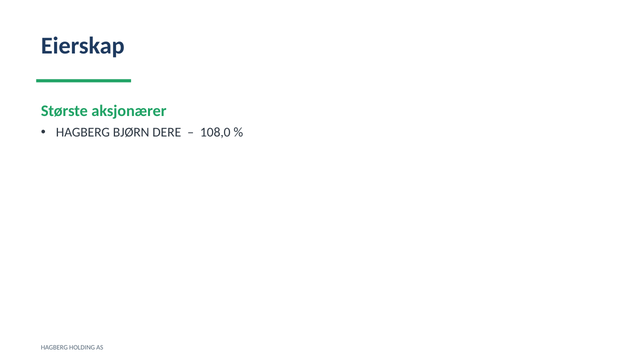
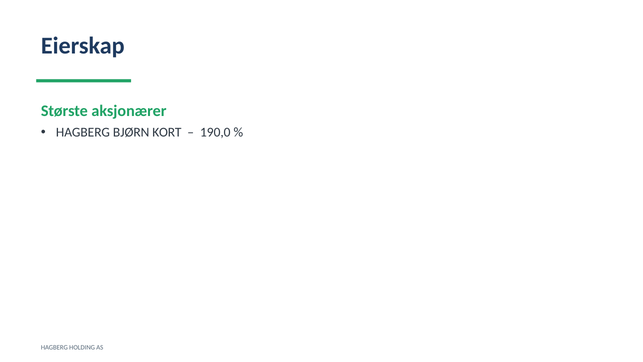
DERE: DERE -> KORT (167, 132)
108,0: 108,0 -> 190,0 (215, 132)
